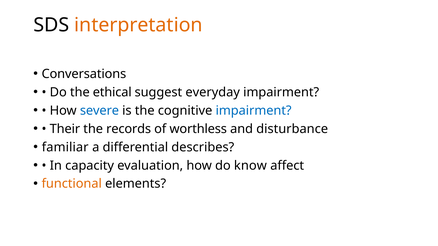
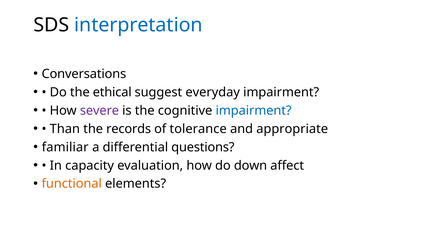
interpretation colour: orange -> blue (138, 25)
severe colour: blue -> purple (99, 111)
Their: Their -> Than (65, 129)
worthless: worthless -> tolerance (198, 129)
disturbance: disturbance -> appropriate (292, 129)
describes: describes -> questions (203, 147)
know: know -> down (251, 166)
